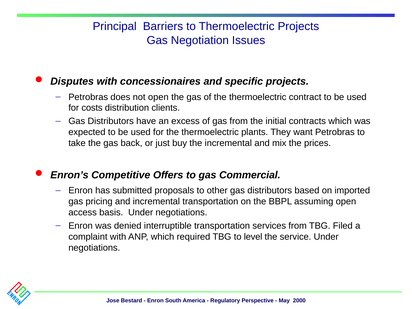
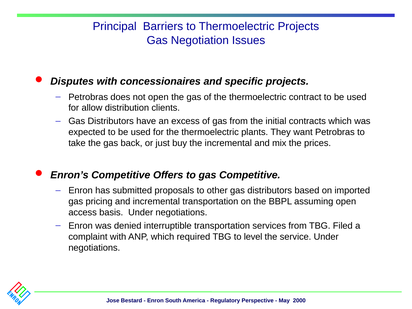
costs: costs -> allow (92, 108)
gas Commercial: Commercial -> Competitive (250, 175)
